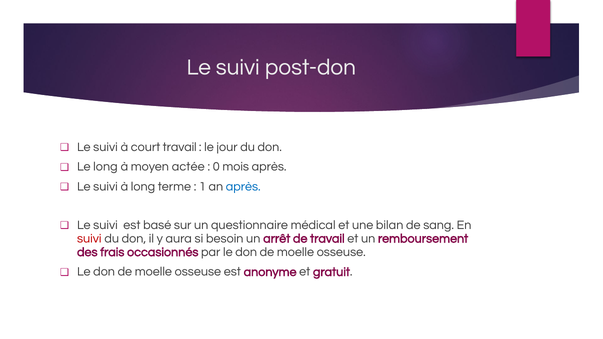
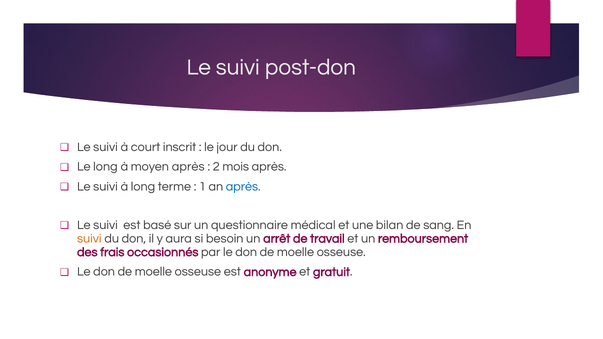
court travail: travail -> inscrit (180, 147)
moyen actée: actée -> après (188, 167)
0: 0 -> 2 (216, 167)
suivi colour: red -> orange (89, 239)
